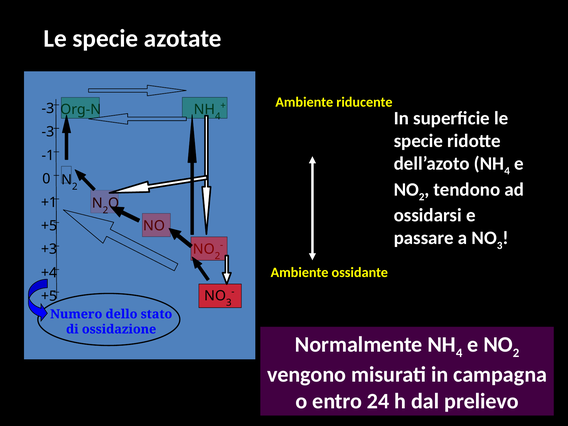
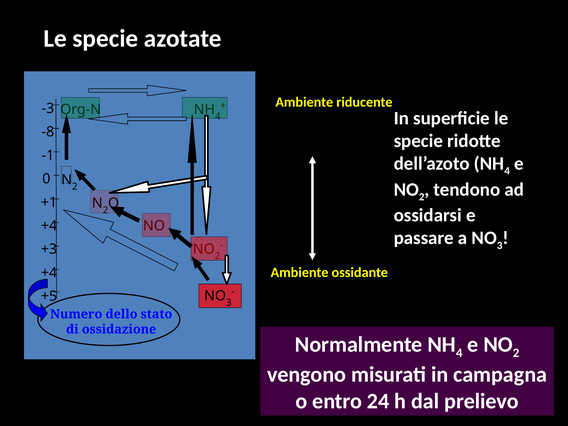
-3: -3 -> -8 (48, 132)
+5: +5 -> +4 (49, 226)
